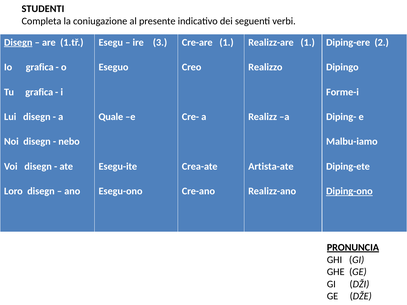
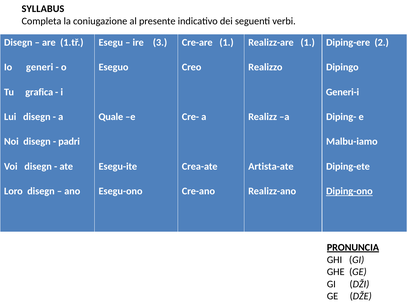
STUDENTI: STUDENTI -> SYLLABUS (43, 9)
Disegn underline: present -> none (18, 42)
Io grafica: grafica -> generi (40, 67)
Forme-i: Forme-i -> Generi-i (343, 92)
nebo: nebo -> padri (69, 142)
